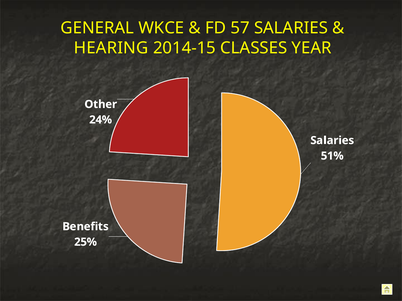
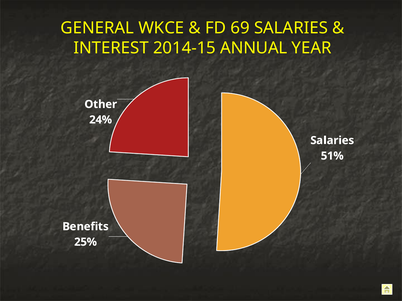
57: 57 -> 69 (240, 28)
HEARING: HEARING -> INTEREST (111, 48)
CLASSES: CLASSES -> ANNUAL (254, 48)
